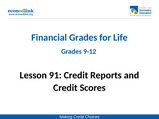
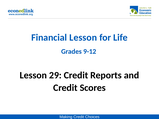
Financial Grades: Grades -> Lesson (83, 38)
91: 91 -> 29 (55, 75)
